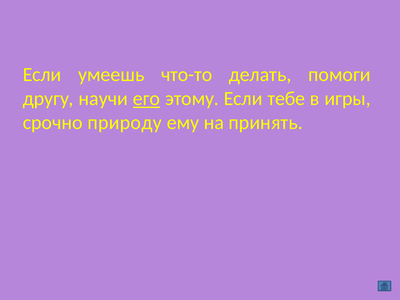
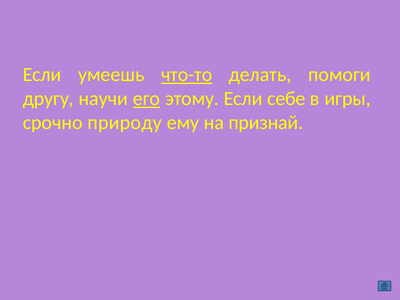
что-то underline: none -> present (187, 75)
тебе: тебе -> себе (286, 99)
принять: принять -> признай (266, 123)
